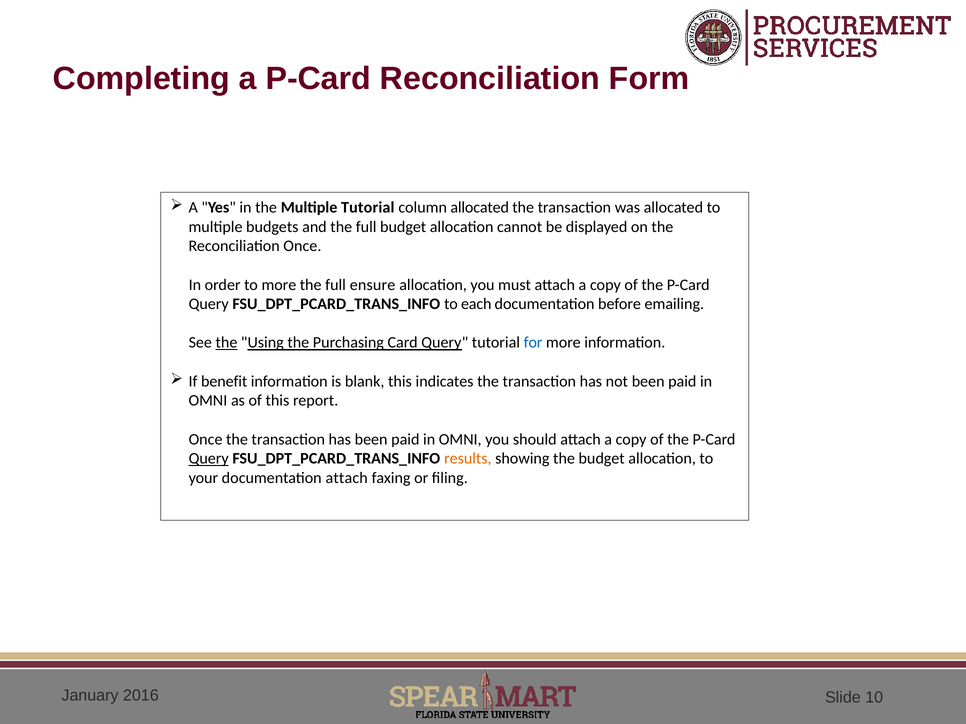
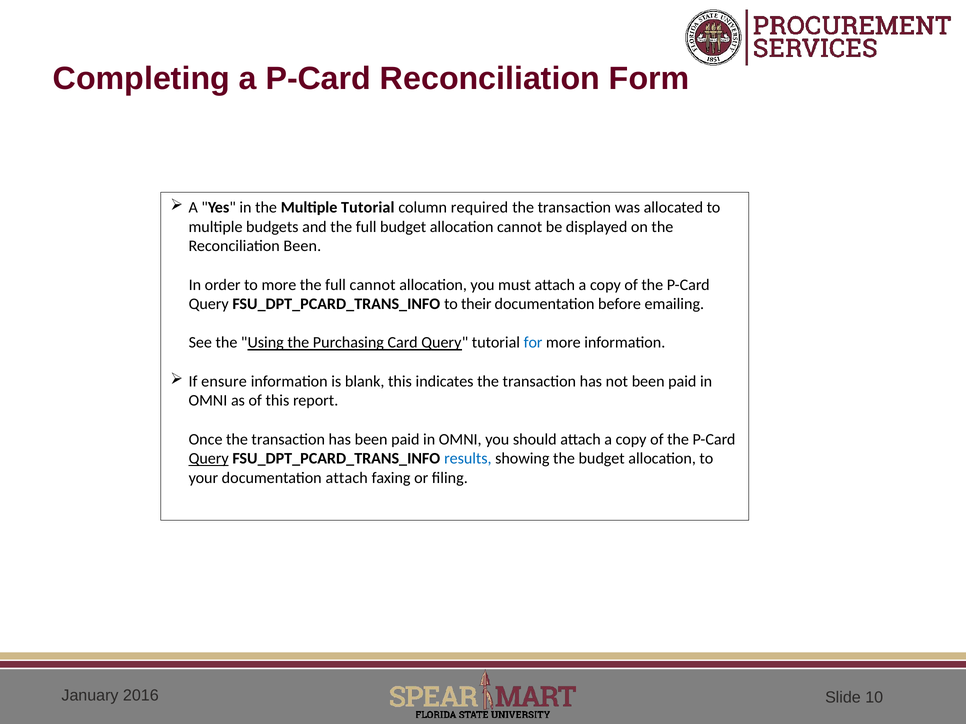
column allocated: allocated -> required (480, 208)
Reconciliation Once: Once -> Been (302, 246)
full ensure: ensure -> cannot (373, 285)
each: each -> their (476, 304)
the underline: present -> none (227, 343)
benefit: benefit -> ensure (224, 382)
results colour: orange -> blue (468, 459)
